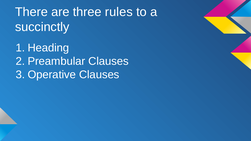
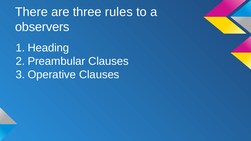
succinctly: succinctly -> observers (42, 27)
